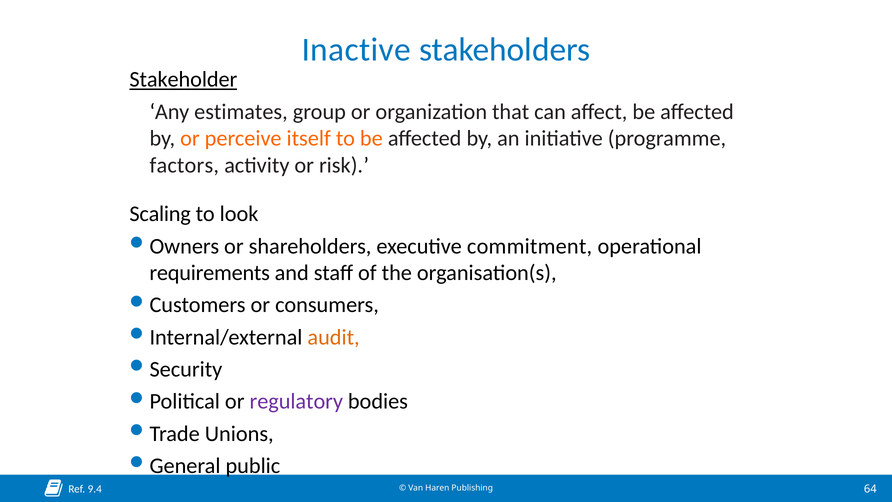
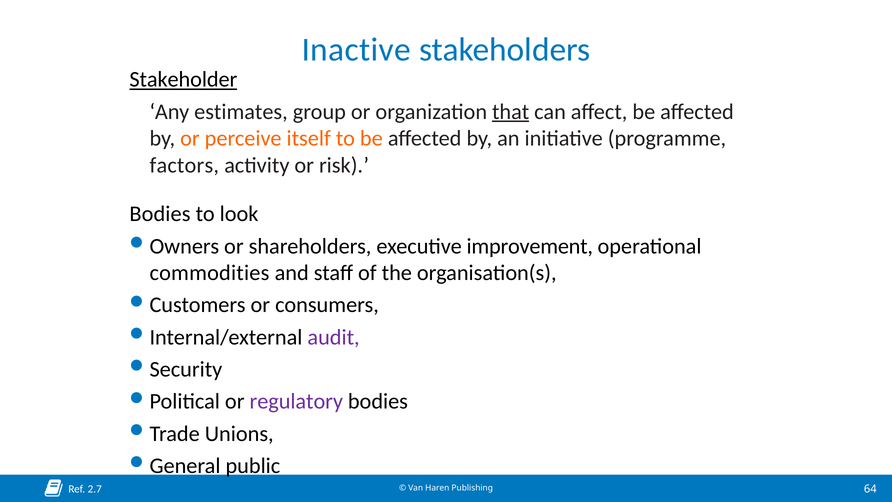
that underline: none -> present (511, 112)
Scaling: Scaling -> Bodies (160, 214)
commitment: commitment -> improvement (530, 246)
requirements: requirements -> commodities (209, 273)
audit colour: orange -> purple (334, 337)
9.4: 9.4 -> 2.7 (95, 489)
